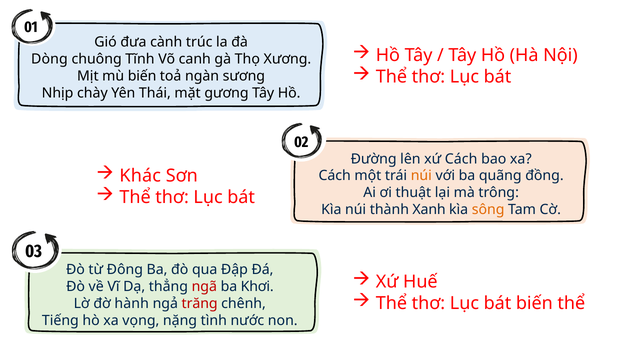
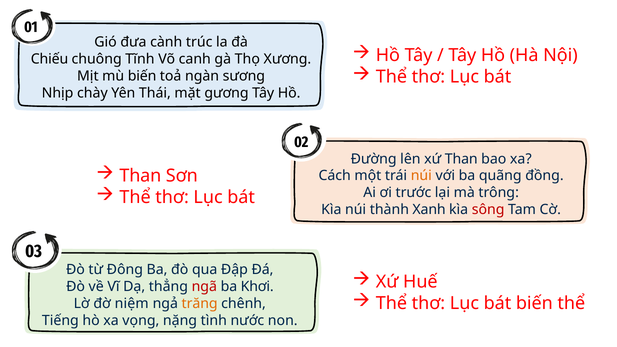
Dòng: Dòng -> Chiếu (50, 59)
xứ Cách: Cách -> Than (461, 159)
Khác: Khác -> Than (140, 176)
thuật: thuật -> trước (413, 193)
sông colour: orange -> red (488, 210)
hành: hành -> niệm (132, 304)
trăng colour: red -> orange (200, 304)
